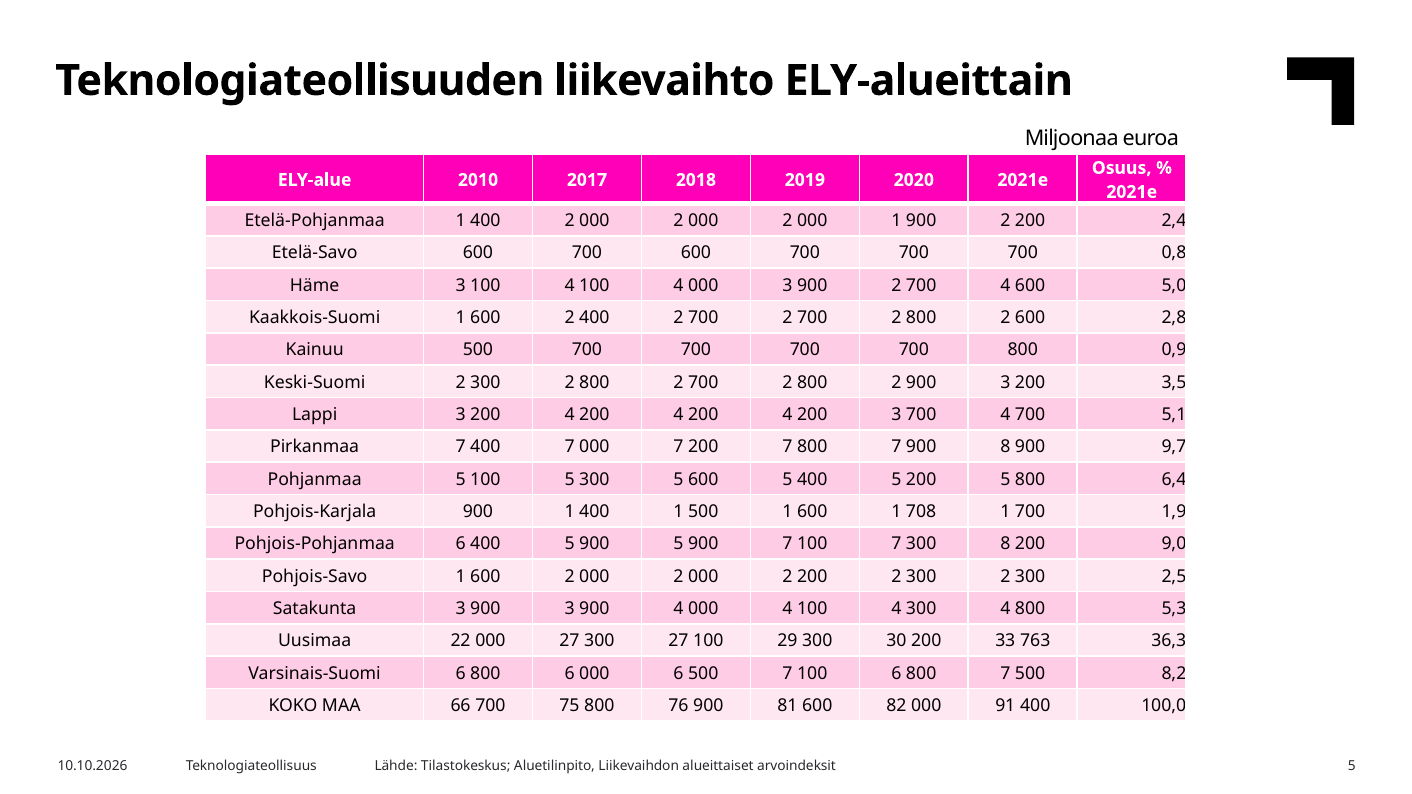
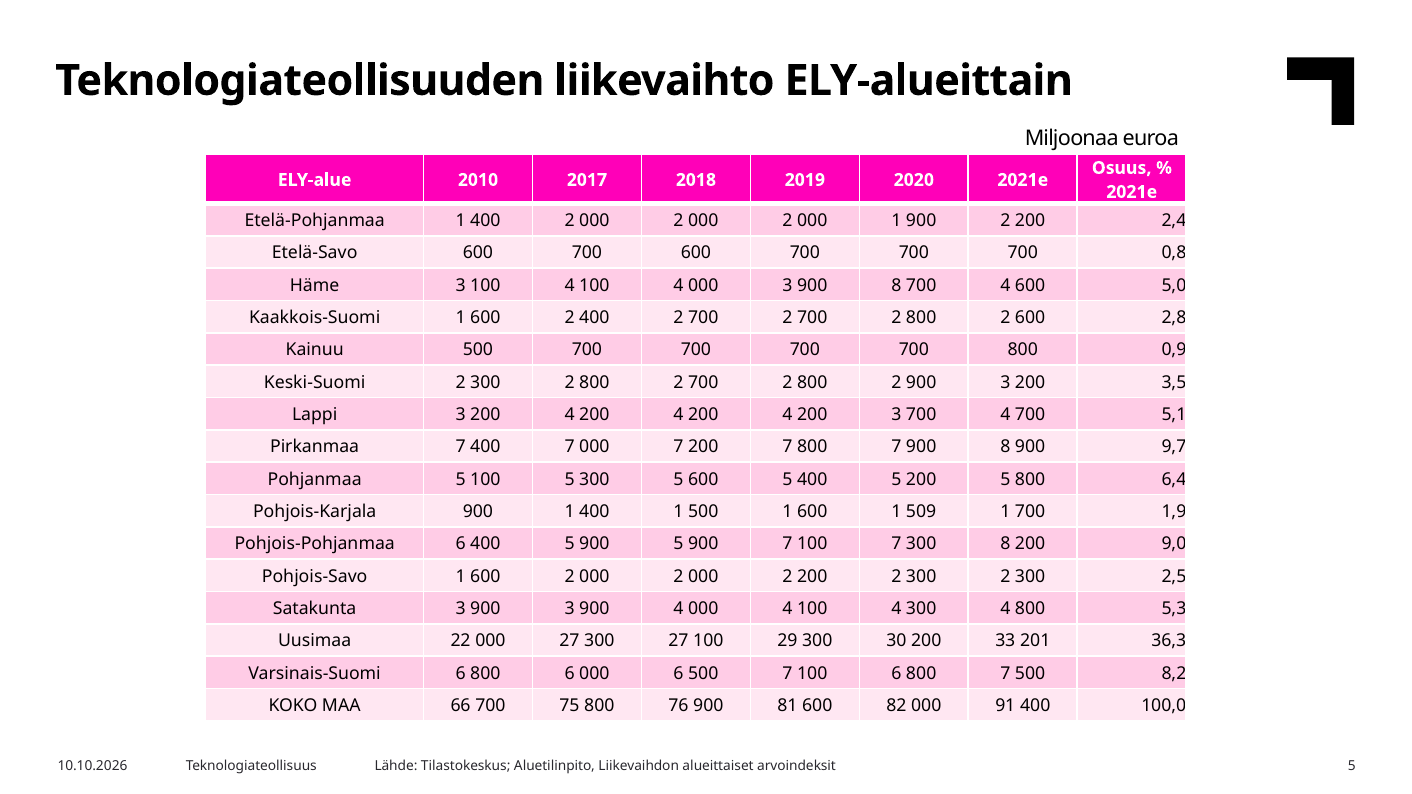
3 900 2: 2 -> 8 (896, 285)
708: 708 -> 509 (921, 512)
763: 763 -> 201 (1035, 641)
